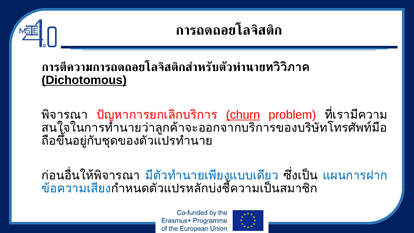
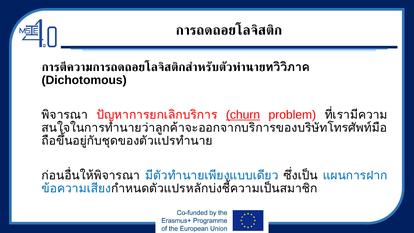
Dichotomous underline: present -> none (84, 80)
